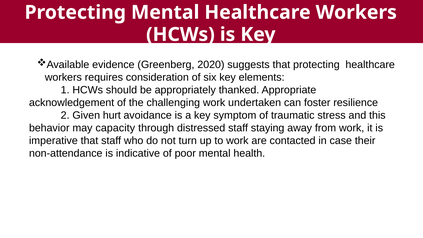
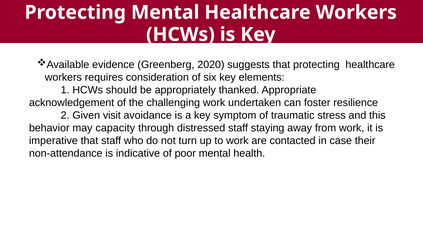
hurt: hurt -> visit (112, 115)
